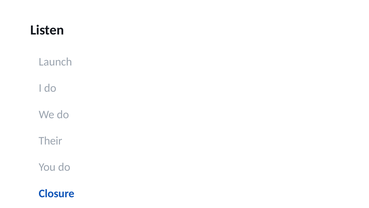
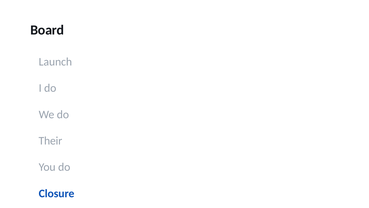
Listen: Listen -> Board (47, 30)
